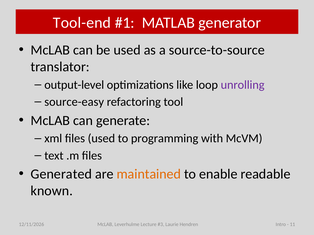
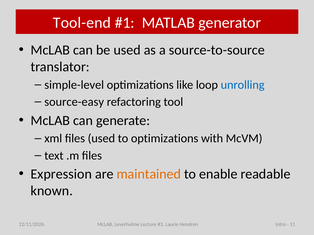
output-level: output-level -> simple-level (74, 85)
unrolling colour: purple -> blue (243, 85)
to programming: programming -> optimizations (165, 139)
Generated: Generated -> Expression (61, 174)
